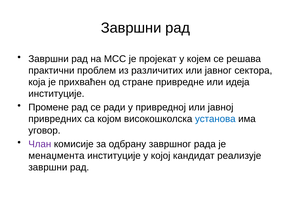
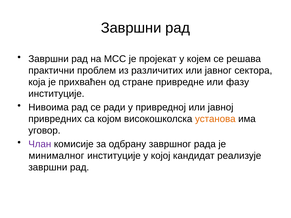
идеја: идеја -> фазу (238, 82)
Промене: Промене -> Нивоима (49, 107)
установа colour: blue -> orange (215, 119)
менаџмента: менаџмента -> минималног (56, 156)
